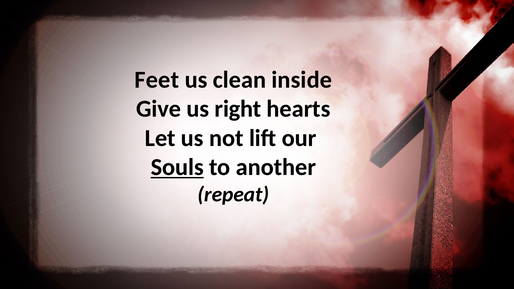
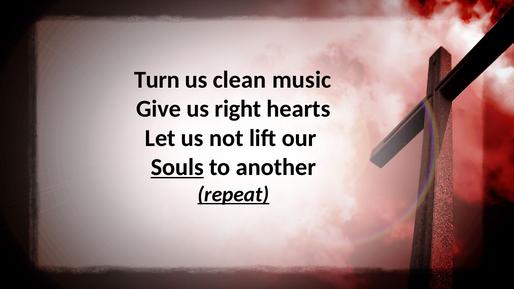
Feet: Feet -> Turn (157, 80)
inside: inside -> music (302, 80)
repeat underline: none -> present (233, 194)
